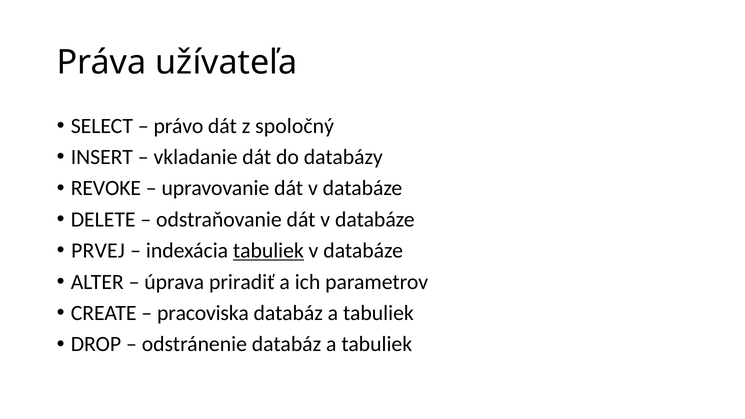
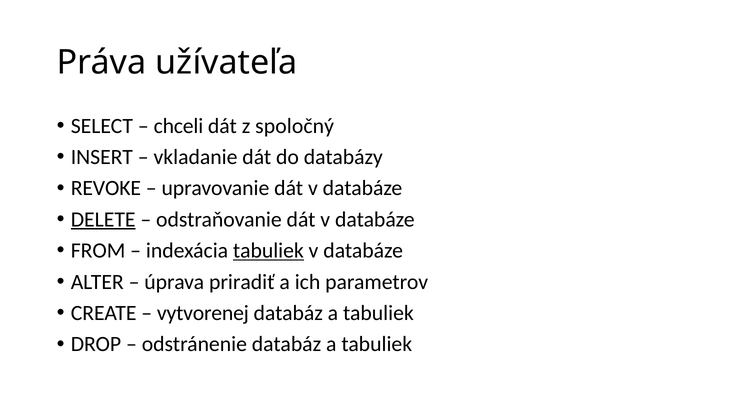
právo: právo -> chceli (178, 126)
DELETE underline: none -> present (103, 219)
PRVEJ: PRVEJ -> FROM (98, 251)
pracoviska: pracoviska -> vytvorenej (203, 313)
